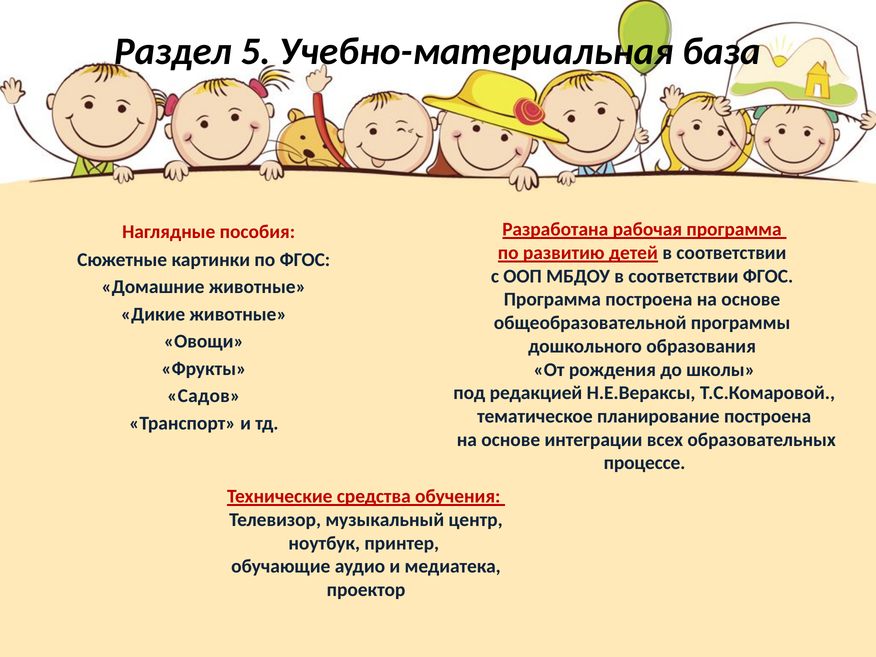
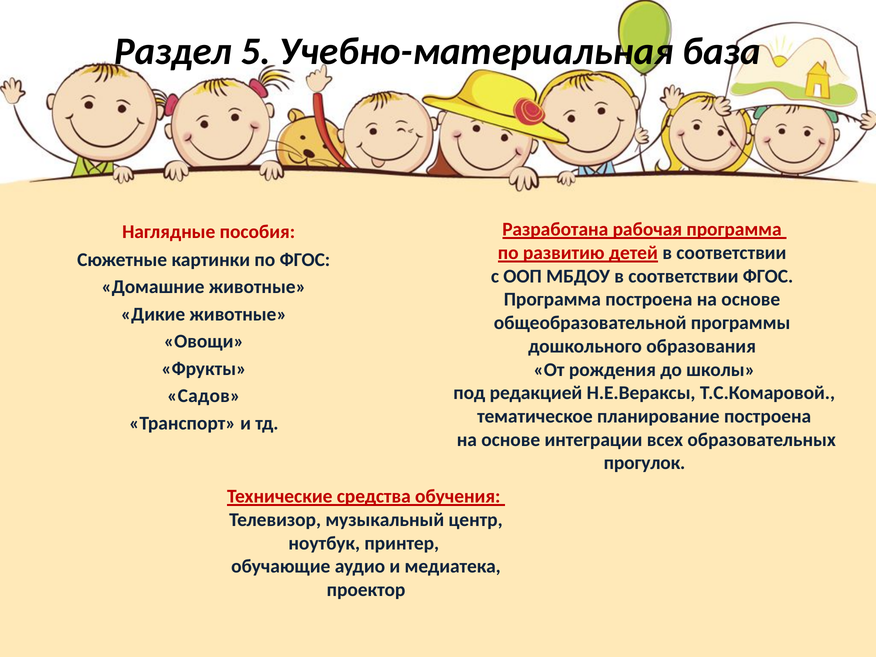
процессе: процессе -> прогулок (645, 463)
